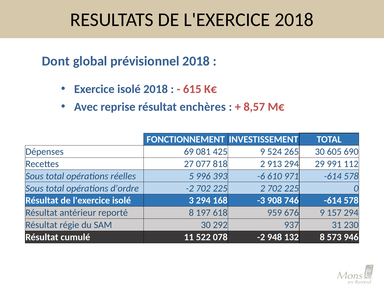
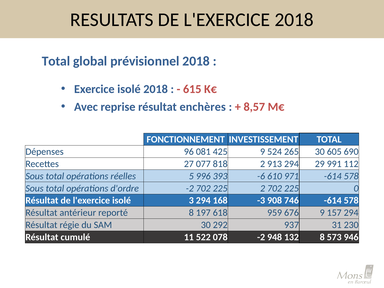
Dont: Dont -> Total (56, 61)
69: 69 -> 96 (189, 152)
